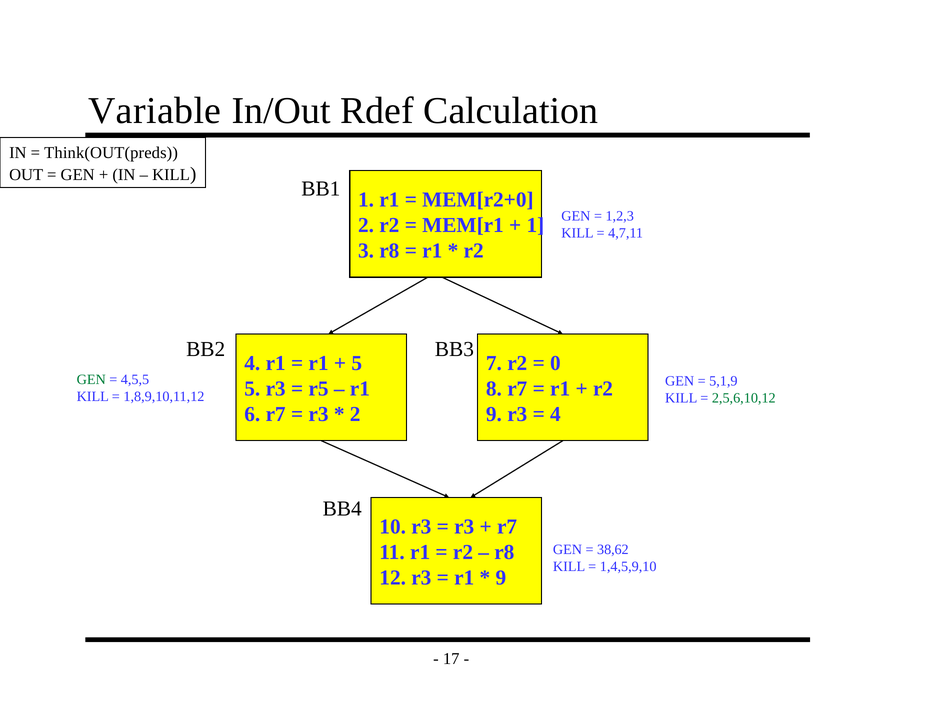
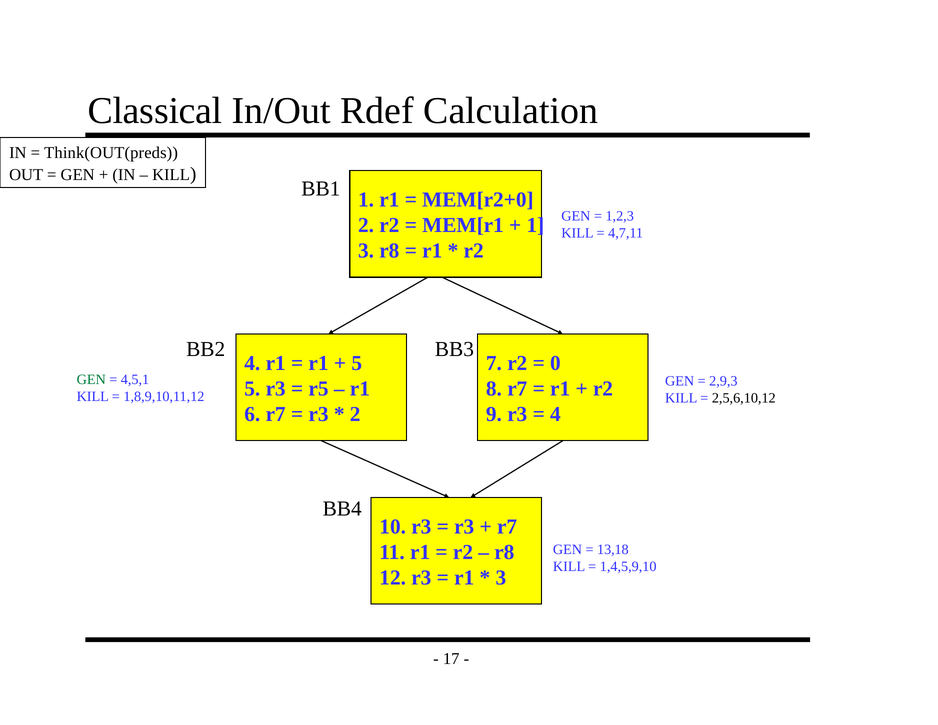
Variable: Variable -> Classical (155, 111)
4,5,5: 4,5,5 -> 4,5,1 (135, 379)
5,1,9: 5,1,9 -> 2,9,3 (723, 381)
2,5,6,10,12 colour: green -> black (744, 398)
38,62: 38,62 -> 13,18 (613, 549)
9: 9 -> 3 (501, 578)
